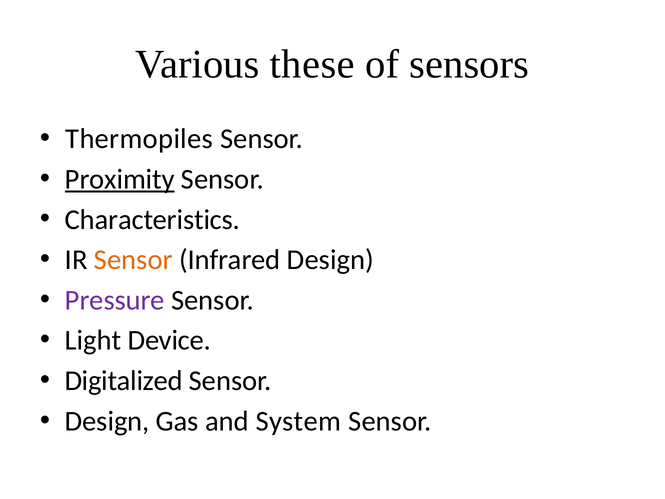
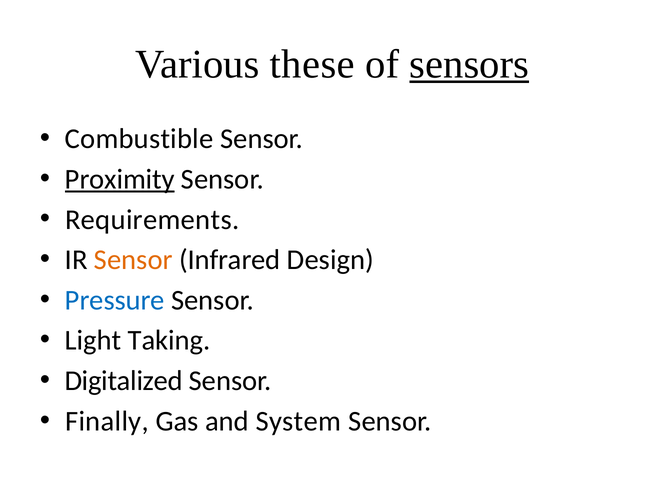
sensors underline: none -> present (469, 64)
Thermopiles: Thermopiles -> Combustible (139, 139)
Characteristics: Characteristics -> Requirements (152, 219)
Pressure colour: purple -> blue (115, 300)
Device: Device -> Taking (169, 340)
Design: Design -> Finally (107, 421)
